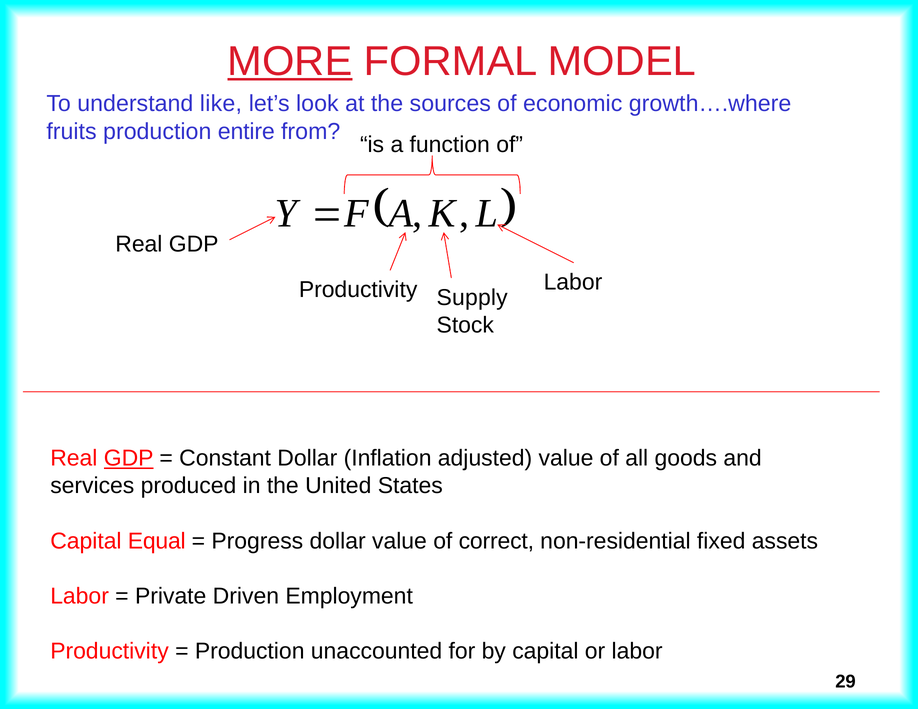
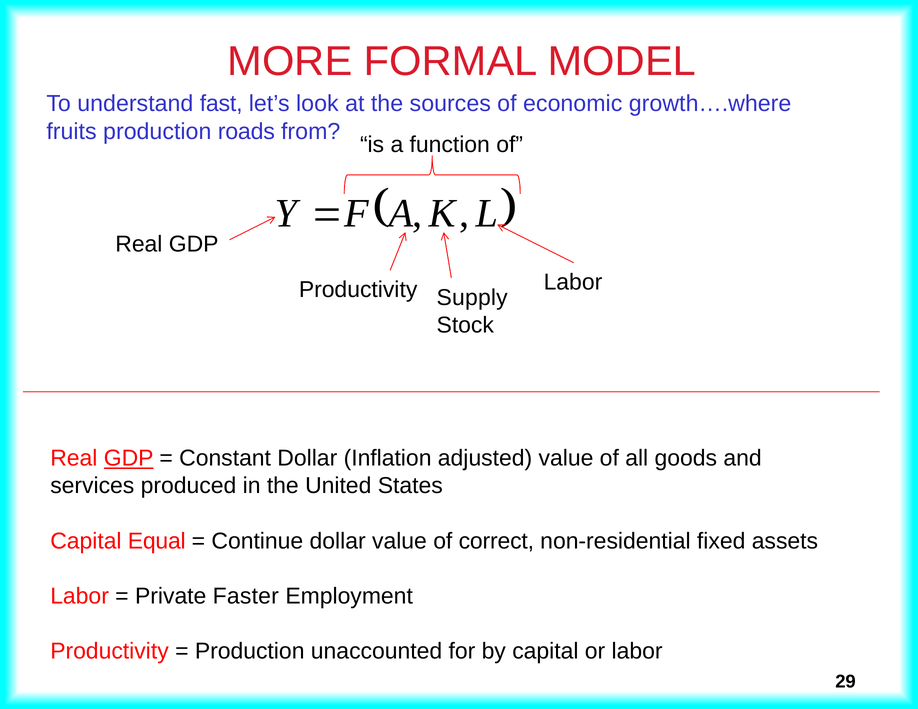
MORE underline: present -> none (290, 62)
like: like -> fast (221, 104)
entire: entire -> roads (246, 132)
Progress: Progress -> Continue (257, 541)
Driven: Driven -> Faster (246, 596)
